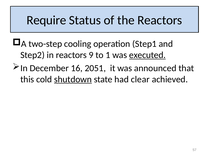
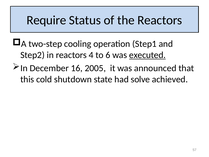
9: 9 -> 4 (91, 55)
1: 1 -> 6 (108, 55)
2051: 2051 -> 2005 (95, 68)
shutdown underline: present -> none (73, 79)
clear: clear -> solve (140, 79)
